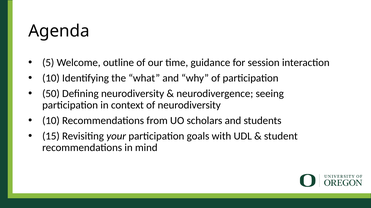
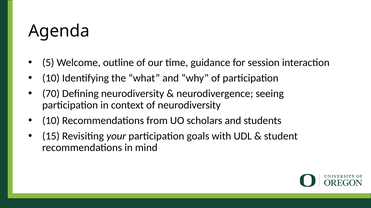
50: 50 -> 70 (51, 94)
